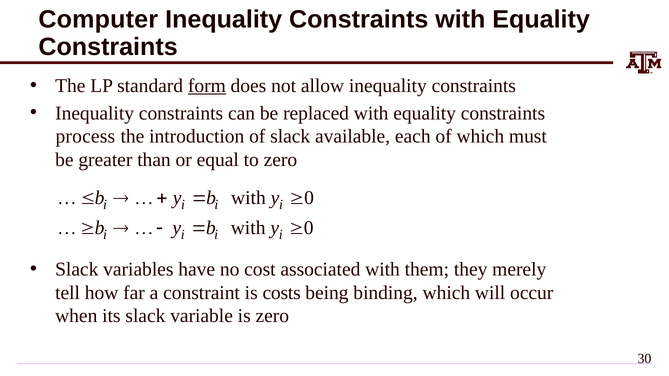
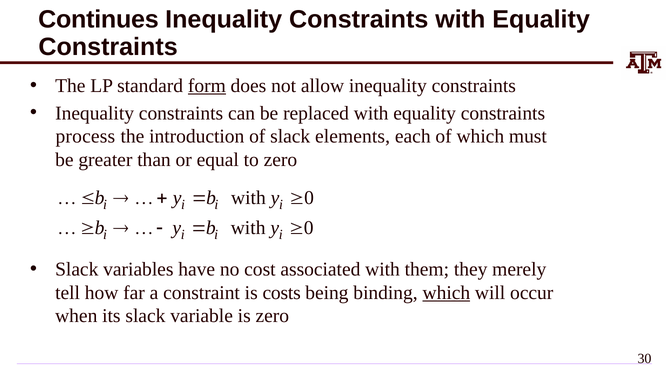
Computer: Computer -> Continues (98, 20)
available: available -> elements (353, 137)
which underline: none -> present (446, 293)
